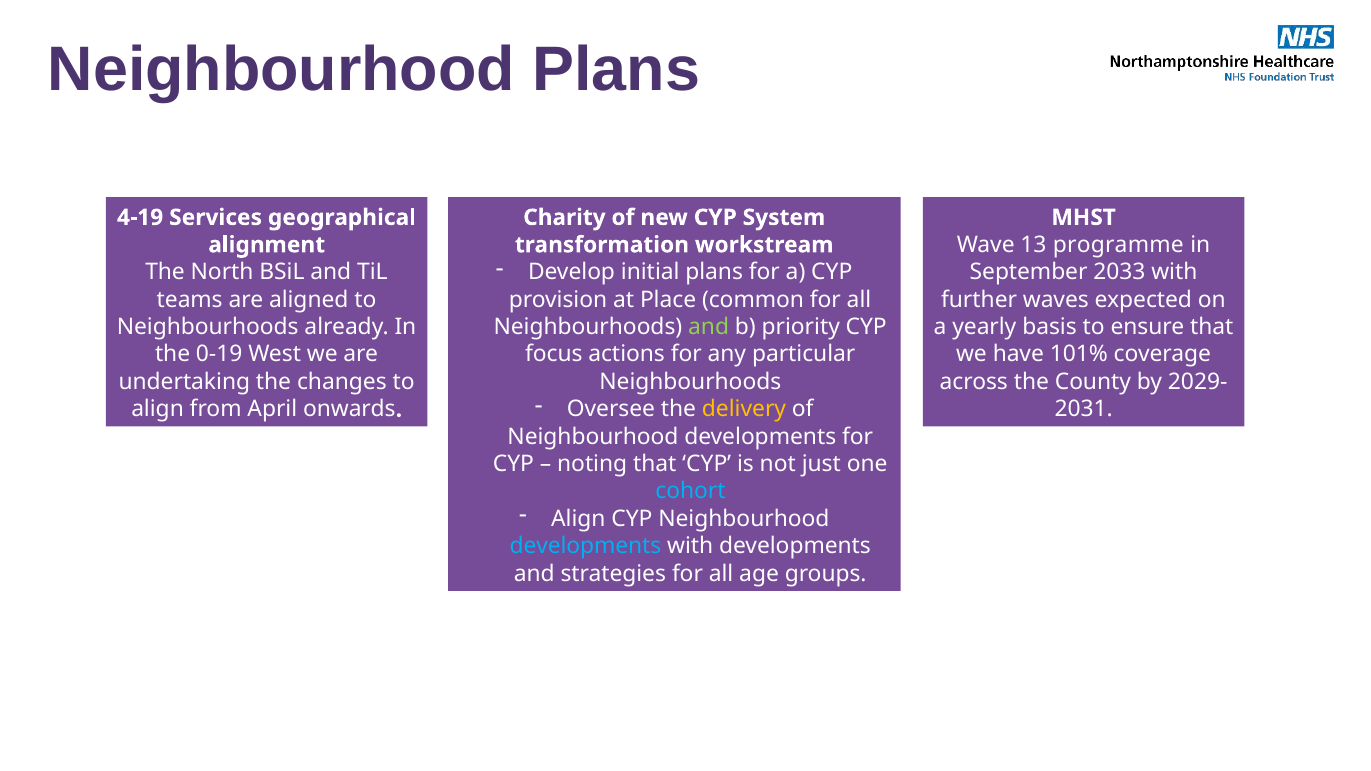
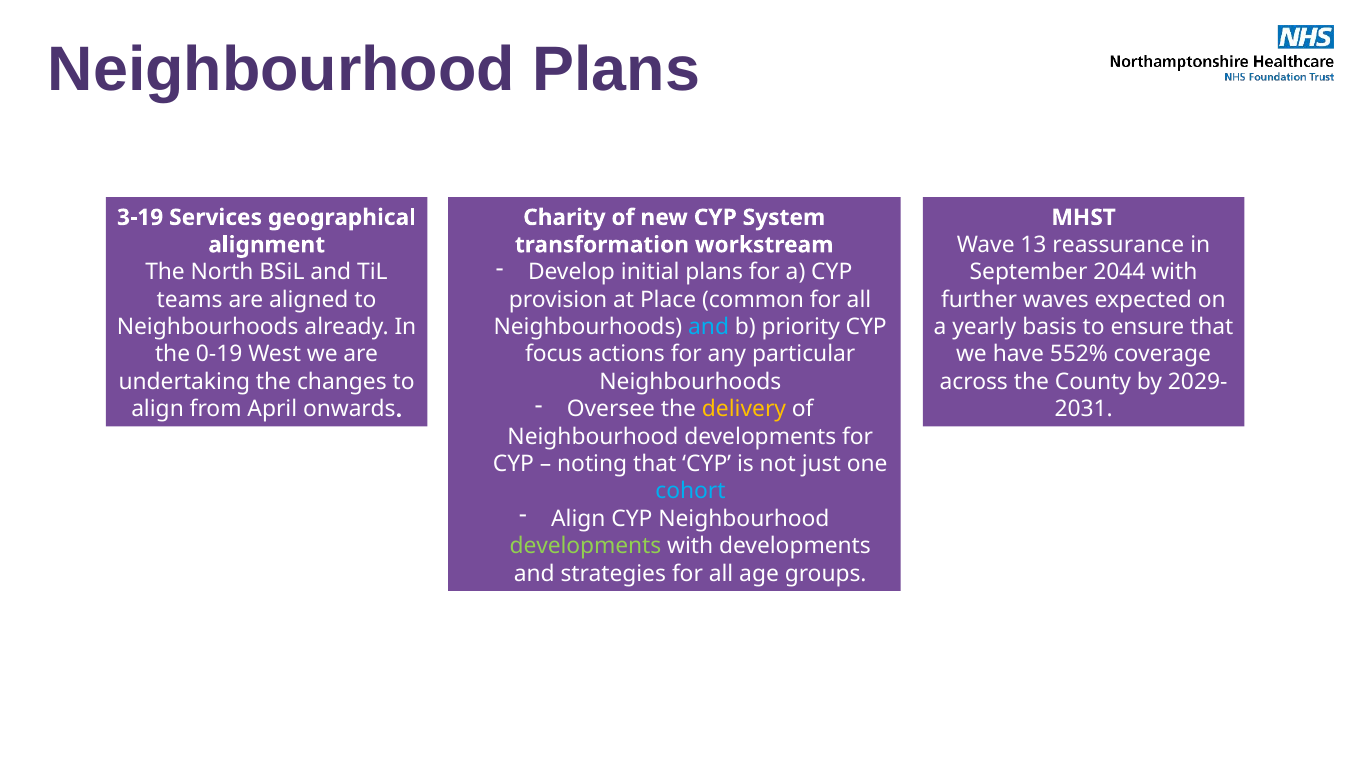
4-19: 4-19 -> 3-19 (140, 218)
programme: programme -> reassurance (1118, 245)
2033: 2033 -> 2044 (1119, 272)
and colour: light green -> light blue (709, 327)
101%: 101% -> 552% (1079, 355)
developments colour: light blue -> light green (585, 546)
